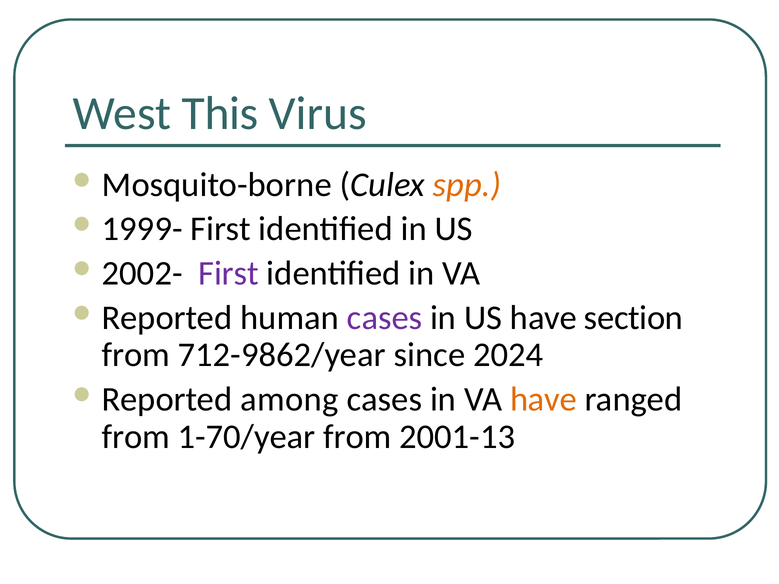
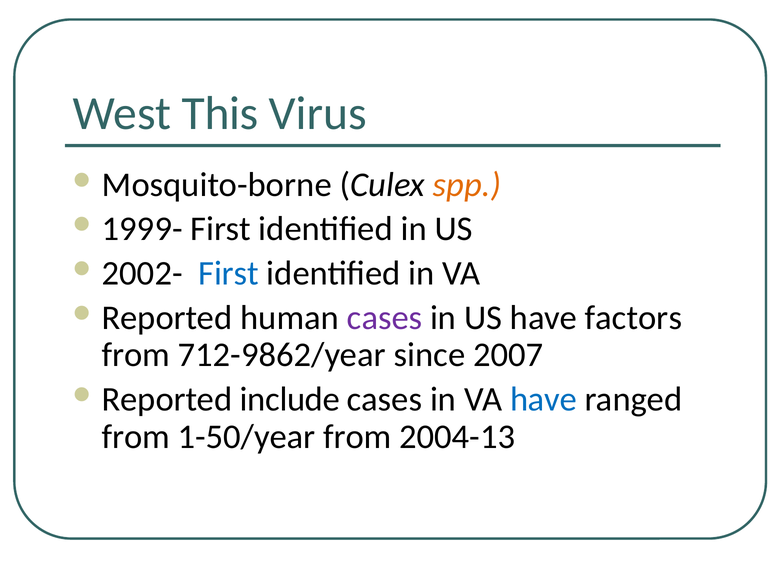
First colour: purple -> blue (228, 273)
section: section -> factors (633, 318)
2024: 2024 -> 2007 (508, 355)
among: among -> include (290, 400)
have colour: orange -> blue (543, 400)
1-70/year: 1-70/year -> 1-50/year (247, 437)
2001-13: 2001-13 -> 2004-13 (457, 437)
